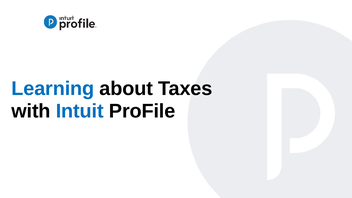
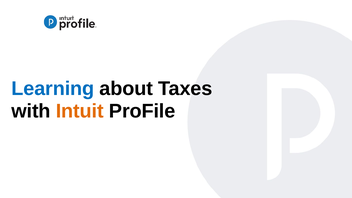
Intuit colour: blue -> orange (80, 111)
